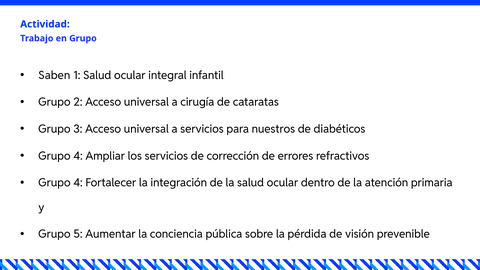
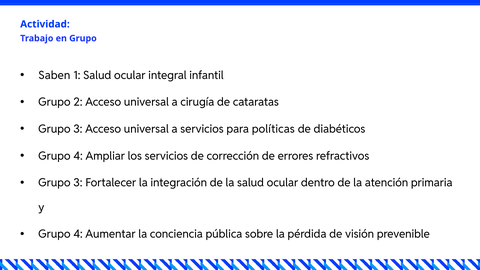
nuestros: nuestros -> políticas (273, 129)
4: 4 -> 3 (78, 183)
5: 5 -> 4 (78, 234)
